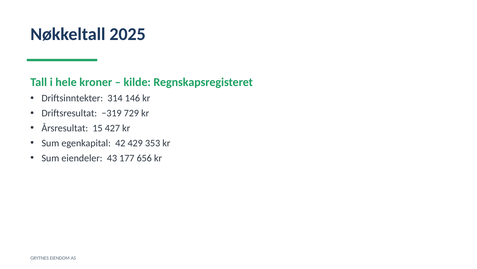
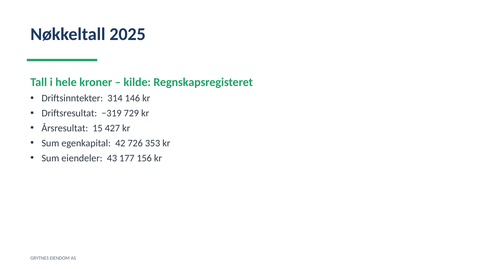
429: 429 -> 726 (135, 143)
656: 656 -> 156 (144, 158)
